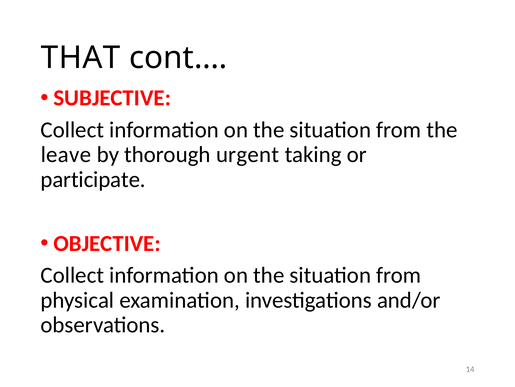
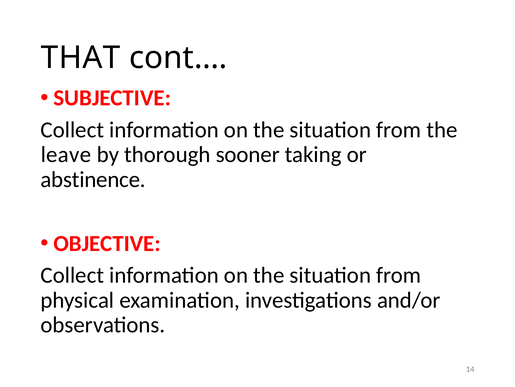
urgent: urgent -> sooner (248, 154)
participate: participate -> abstinence (93, 179)
